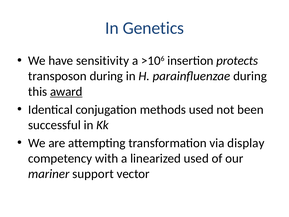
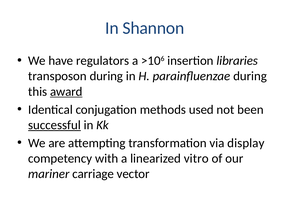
Genetics: Genetics -> Shannon (153, 28)
sensitivity: sensitivity -> regulators (103, 61)
protects: protects -> libraries (237, 61)
successful underline: none -> present (54, 125)
linearized used: used -> vitro (196, 158)
support: support -> carriage (93, 174)
